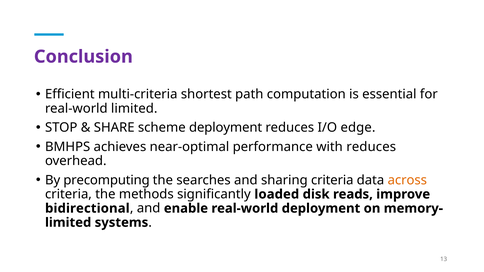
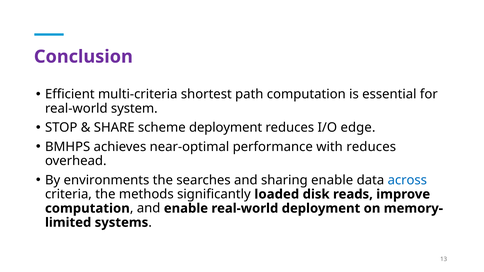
real-world limited: limited -> system (134, 109)
precomputing: precomputing -> environments (106, 180)
sharing criteria: criteria -> enable (332, 180)
across colour: orange -> blue (407, 180)
bidirectional: bidirectional -> computation (87, 209)
